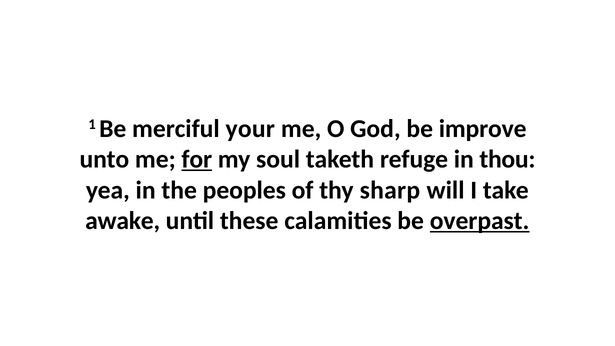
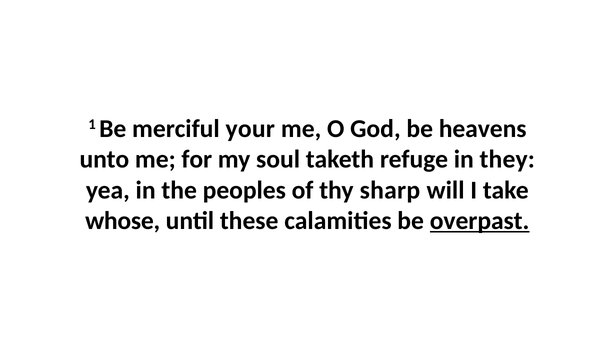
improve: improve -> heavens (483, 129)
for underline: present -> none (197, 159)
thou: thou -> they (507, 159)
awake: awake -> whose (123, 221)
